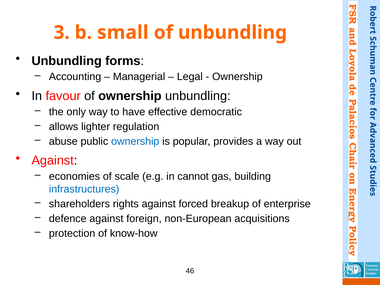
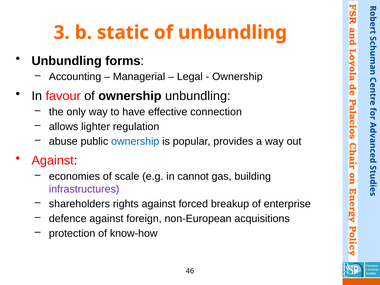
small: small -> static (123, 33)
democratic: democratic -> connection (216, 112)
infrastructures colour: blue -> purple (84, 189)
